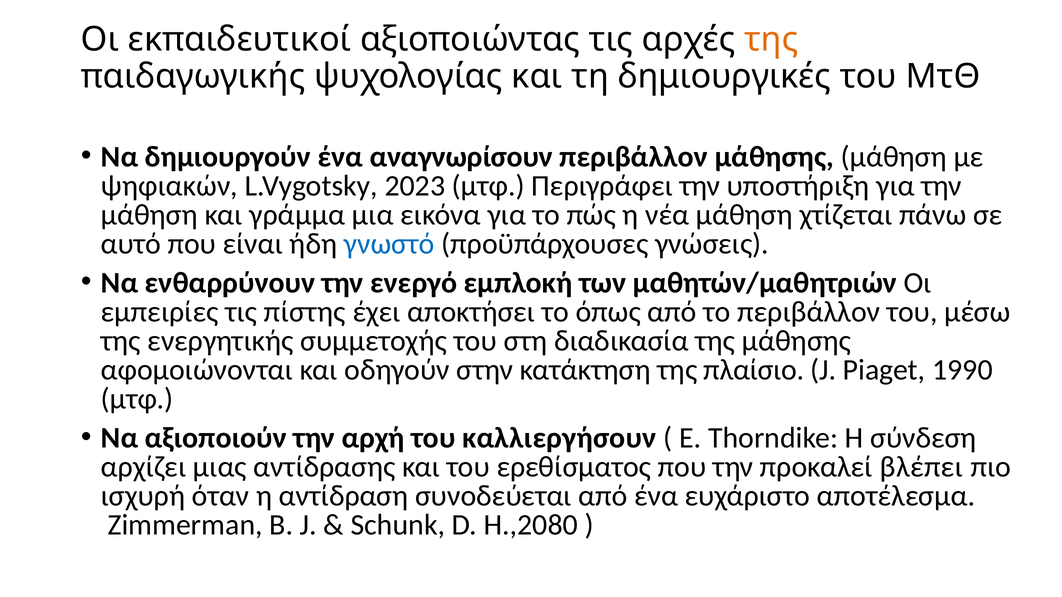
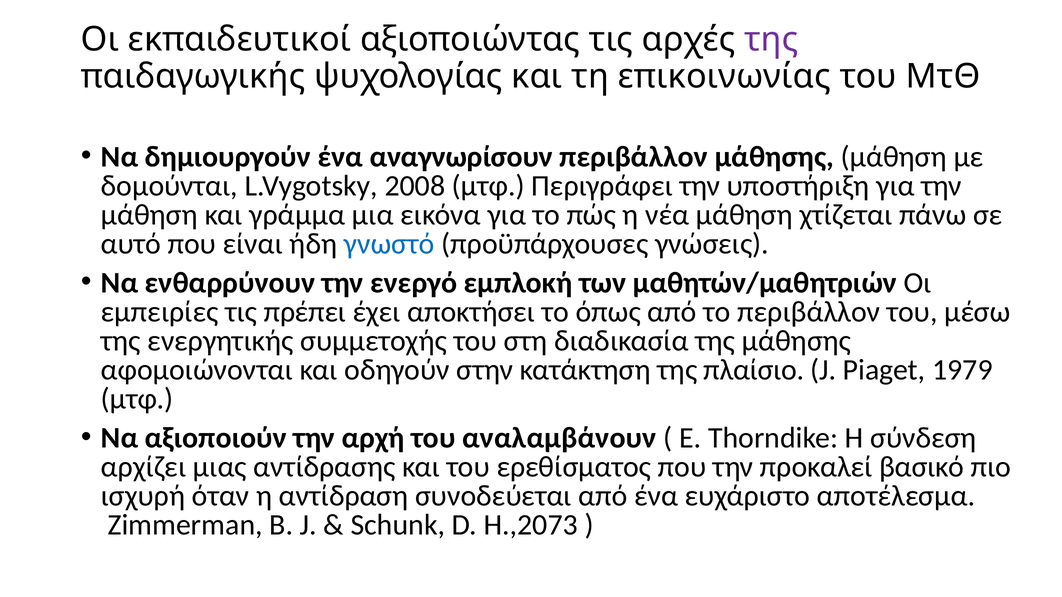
της colour: orange -> purple (771, 39)
δημιουργικές: δημιουργικές -> επικοινωνίας (724, 76)
ψηφιακών: ψηφιακών -> δομούνται (169, 186)
2023: 2023 -> 2008 (415, 186)
πίστης: πίστης -> πρέπει (305, 312)
1990: 1990 -> 1979 (962, 370)
καλλιεργήσουν: καλλιεργήσουν -> αναλαμβάνουν (559, 438)
βλέπει: βλέπει -> βασικό (922, 467)
H.,2080: H.,2080 -> H.,2073 (531, 525)
